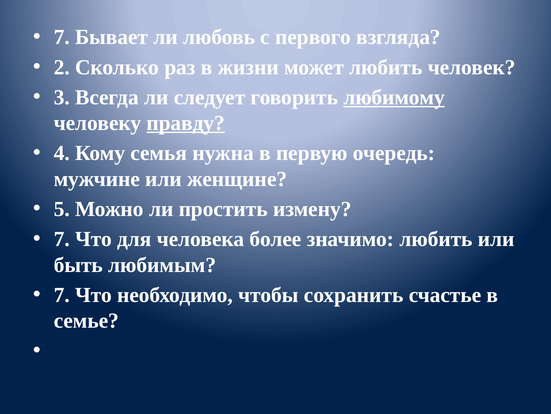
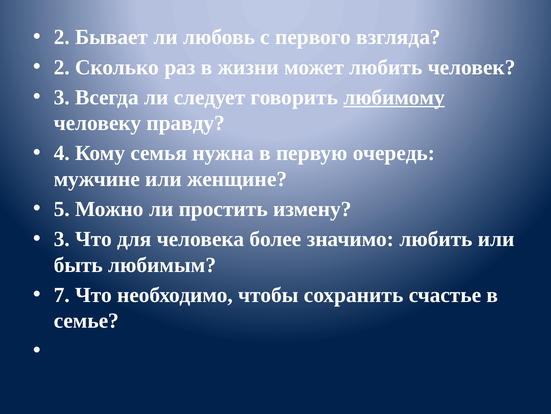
7: 7 -> 2 (62, 37)
правду underline: present -> none (186, 123)
7: 7 -> 3 (62, 239)
